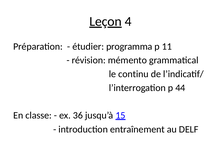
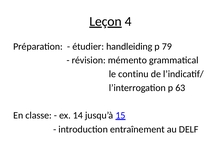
programma: programma -> handleiding (129, 46)
11: 11 -> 79 (167, 46)
44: 44 -> 63 (180, 88)
36: 36 -> 14 (78, 115)
